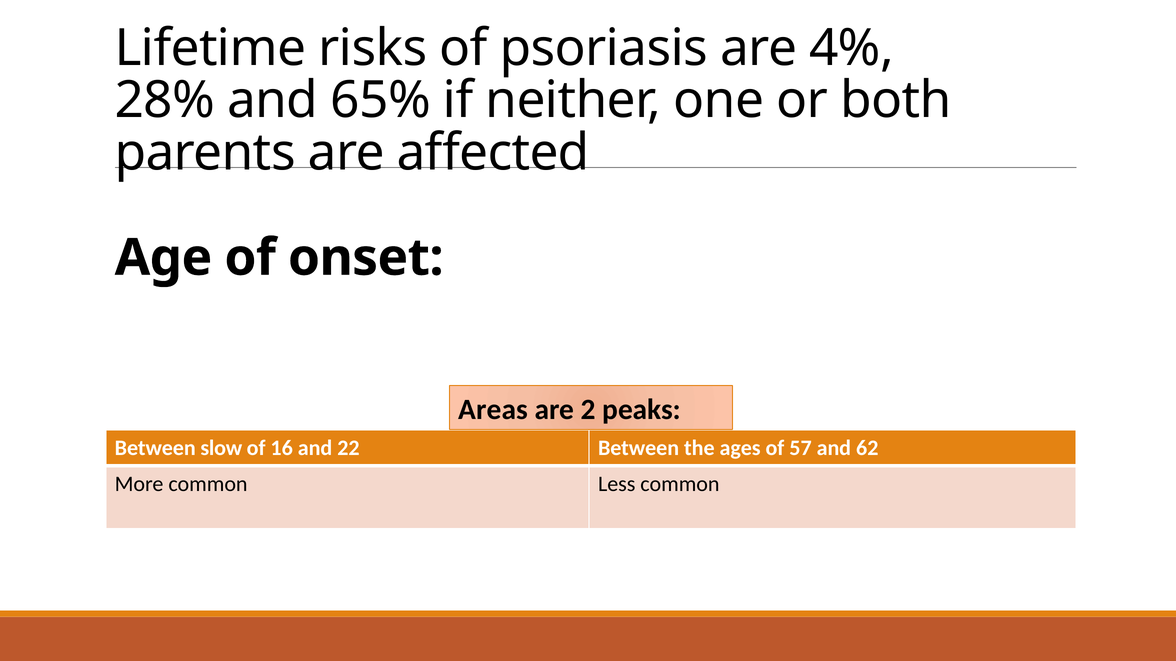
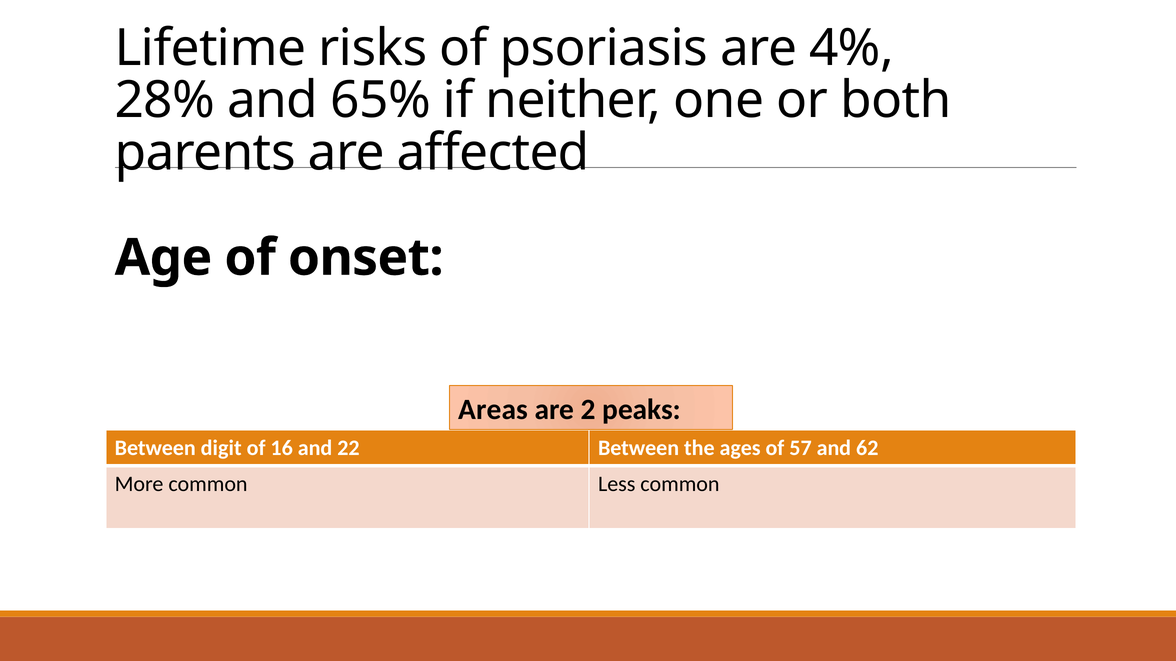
slow: slow -> digit (221, 449)
